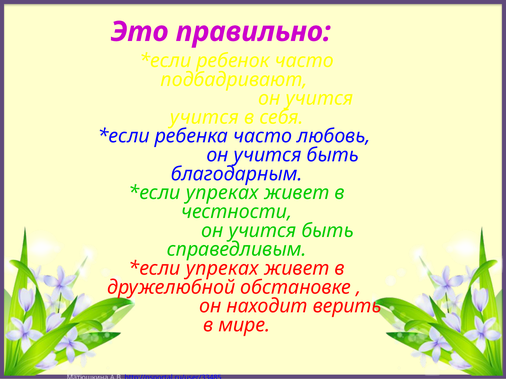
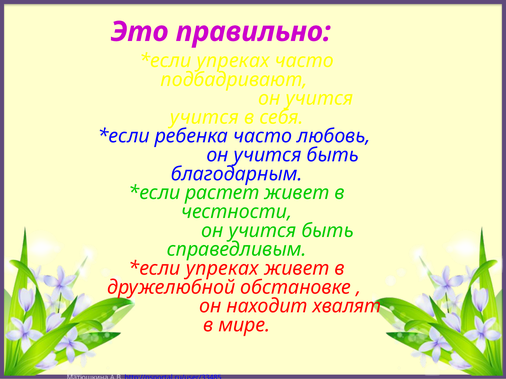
ребенок: ребенок -> упреках (233, 61)
упреках: упреках -> растет (222, 193)
верить: верить -> хвалят (347, 306)
